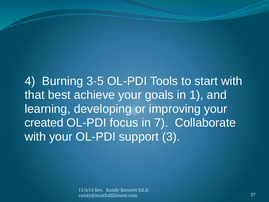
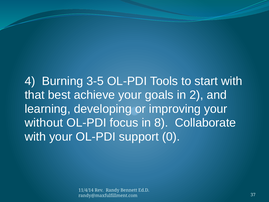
1: 1 -> 2 (196, 95)
created: created -> without (44, 123)
7: 7 -> 8 (161, 123)
3: 3 -> 0 (171, 136)
